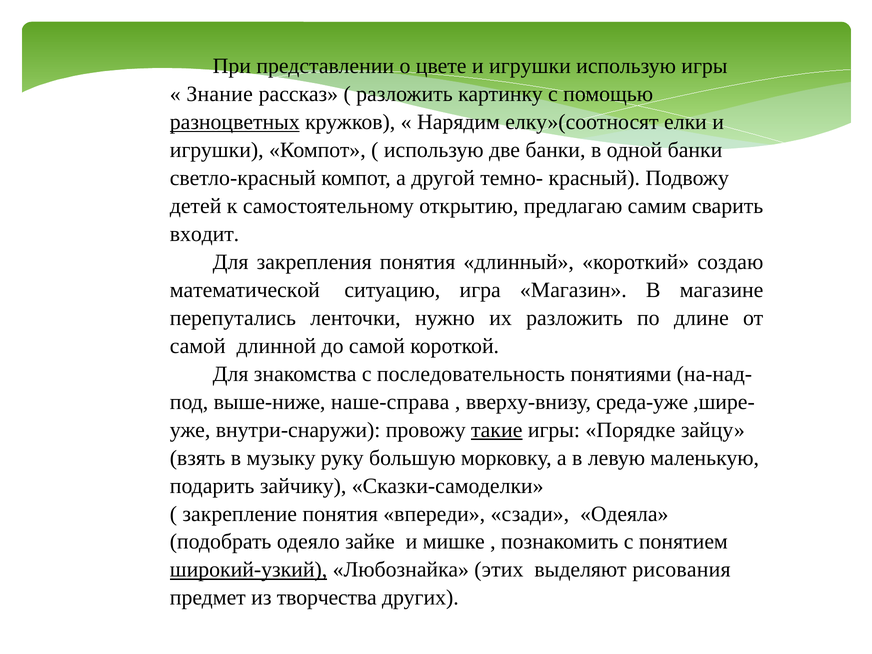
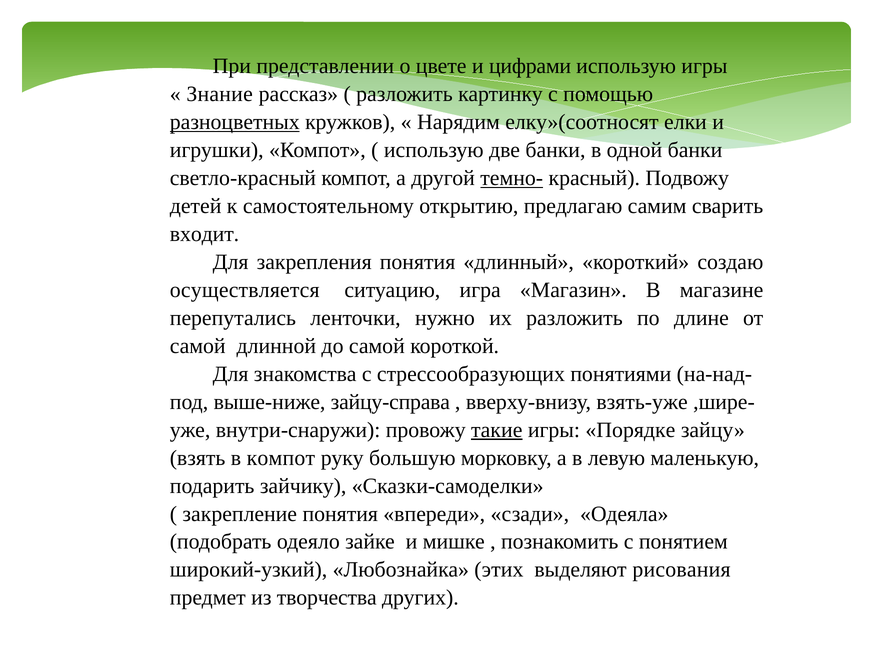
цвете и игрушки: игрушки -> цифрами (530, 66)
темно- underline: none -> present (512, 178)
математической: математической -> осуществляется (245, 290)
последовательность: последовательность -> стрессообразующих (471, 374)
наше-справа: наше-справа -> зайцу-справа (390, 402)
среда-уже: среда-уже -> взять-уже (642, 402)
в музыку: музыку -> компот (281, 458)
широкий-узкий underline: present -> none (249, 570)
